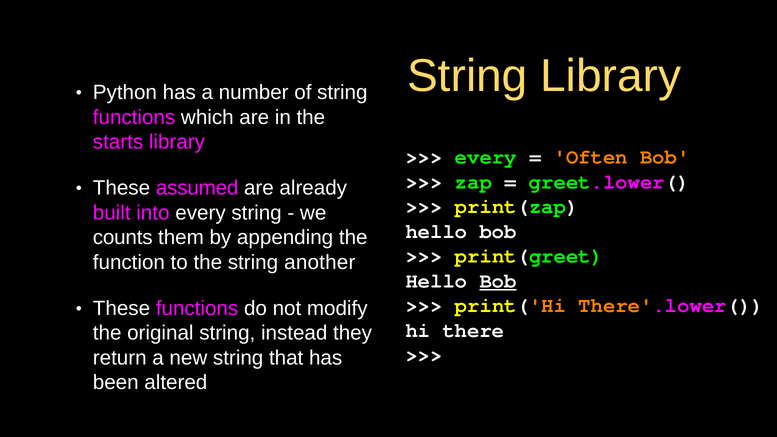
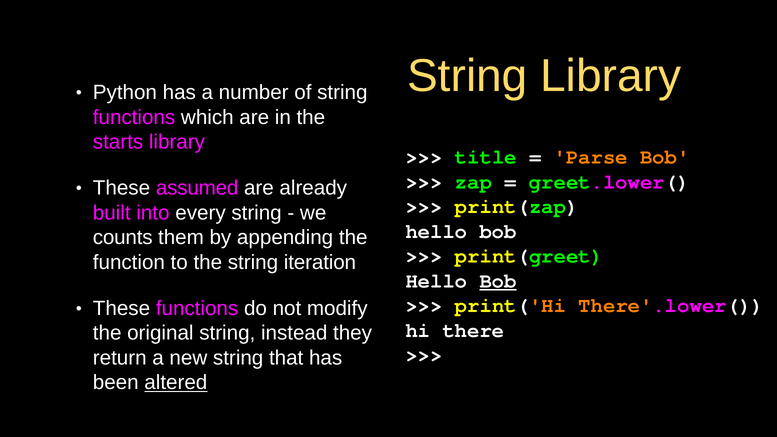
every: every -> title (486, 157)
Often: Often -> Parse (591, 157)
another: another -> iteration (320, 262)
altered underline: none -> present (176, 383)
